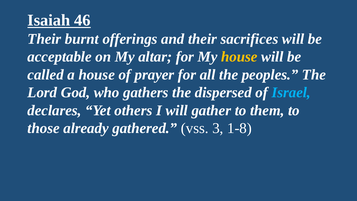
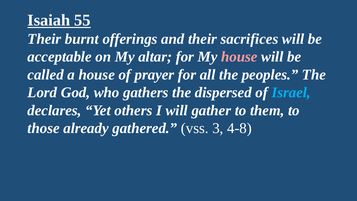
46: 46 -> 55 (82, 20)
house colour: yellow -> pink (239, 57)
1-8: 1-8 -> 4-8 (240, 128)
